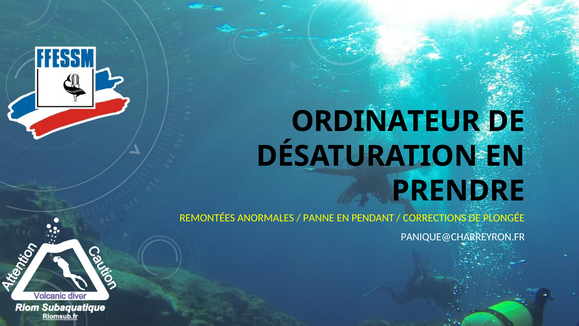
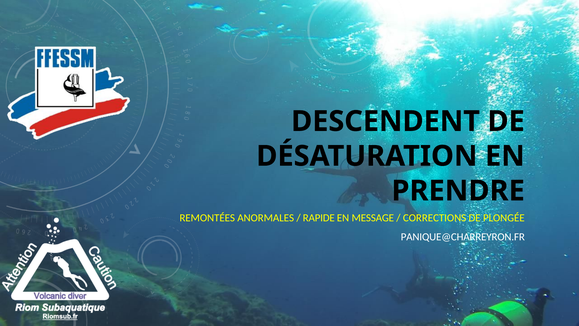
ORDINATEUR: ORDINATEUR -> DESCENDENT (386, 121)
PANNE: PANNE -> RAPIDE (319, 218)
PENDANT: PENDANT -> MESSAGE (373, 218)
